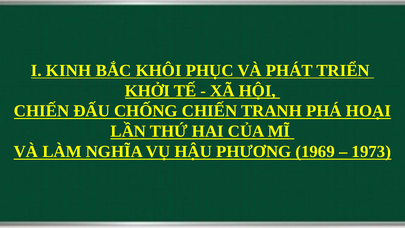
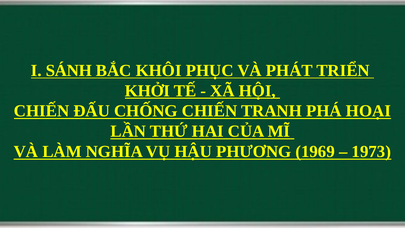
KINH: KINH -> SÁNH (69, 71)
